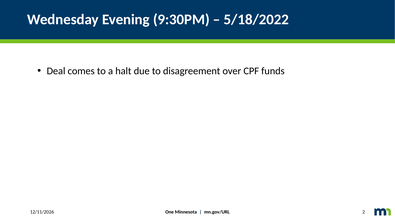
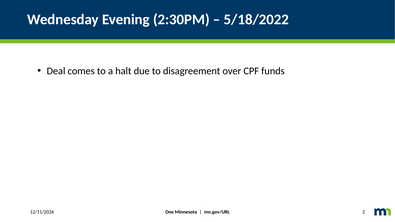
9:30PM: 9:30PM -> 2:30PM (181, 20)
